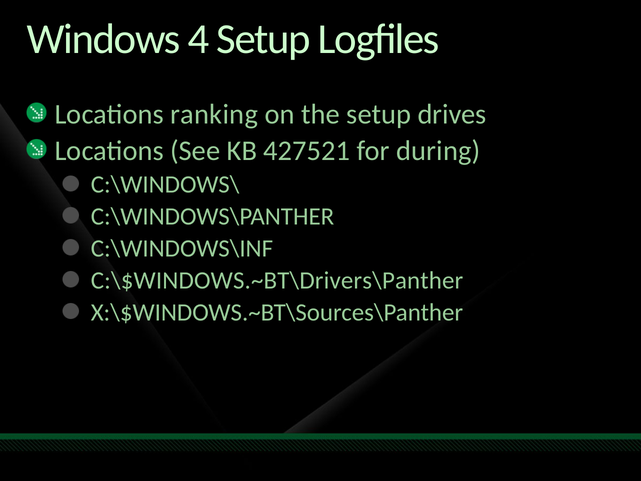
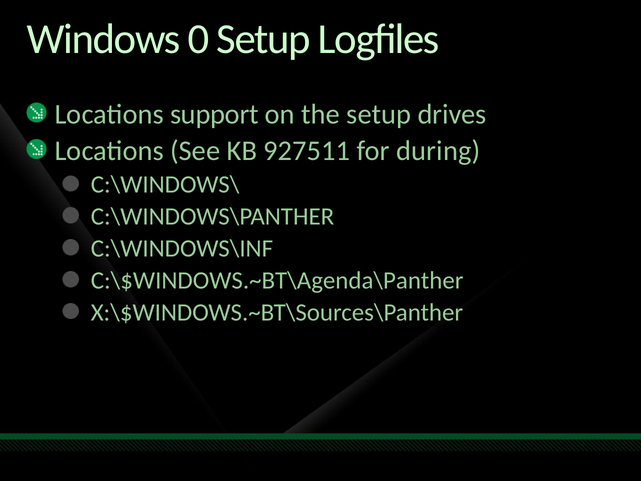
4: 4 -> 0 (198, 39)
ranking: ranking -> support (214, 114)
427521: 427521 -> 927511 (307, 151)
C:\$WINDOWS.~BT\Drivers\Panther: C:\$WINDOWS.~BT\Drivers\Panther -> C:\$WINDOWS.~BT\Agenda\Panther (277, 280)
